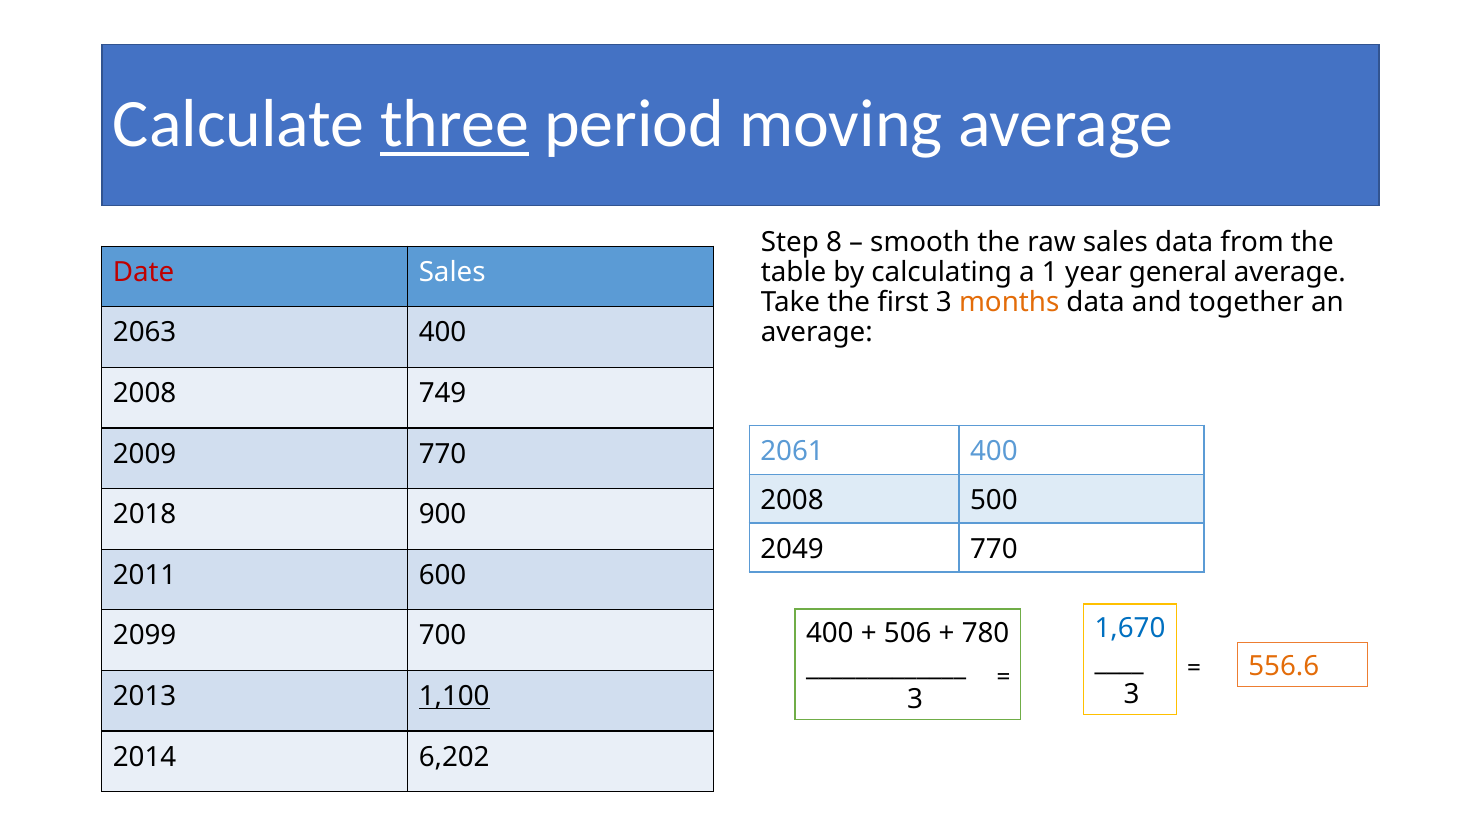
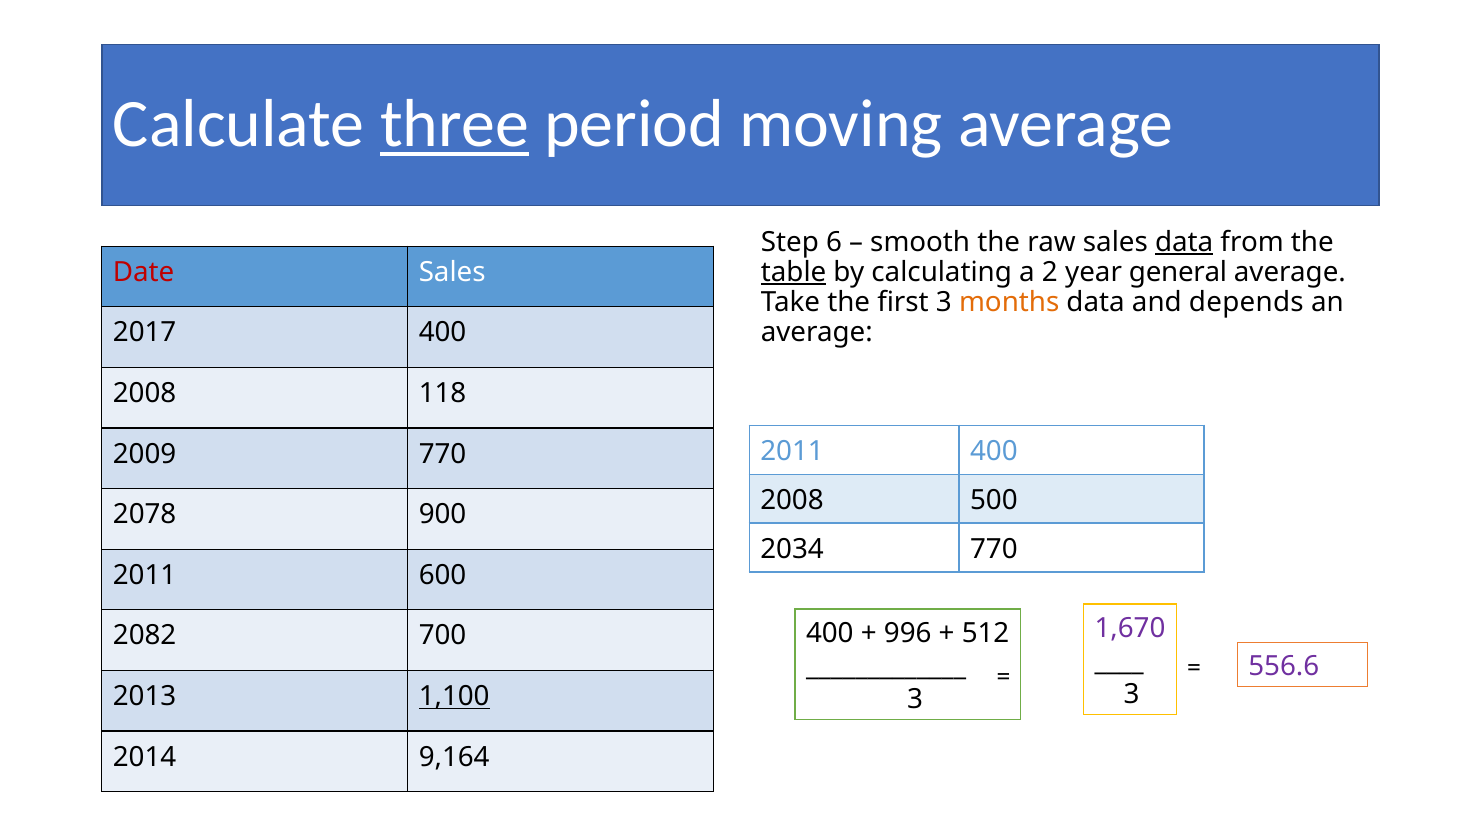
8: 8 -> 6 (834, 242)
data underline: none -> present (1184, 242)
table underline: none -> present (794, 272)
1: 1 -> 2 (1050, 272)
together: together -> depends (1246, 302)
2063: 2063 -> 2017 (145, 333)
749: 749 -> 118 (443, 393)
2061: 2061 -> 2011 (792, 451)
2018: 2018 -> 2078 (145, 515)
2049: 2049 -> 2034 (792, 549)
1,670 colour: blue -> purple (1130, 628)
506: 506 -> 996 (908, 633)
780: 780 -> 512 (986, 633)
2099: 2099 -> 2082 (145, 636)
556.6 colour: orange -> purple (1284, 667)
6,202: 6,202 -> 9,164 (454, 757)
